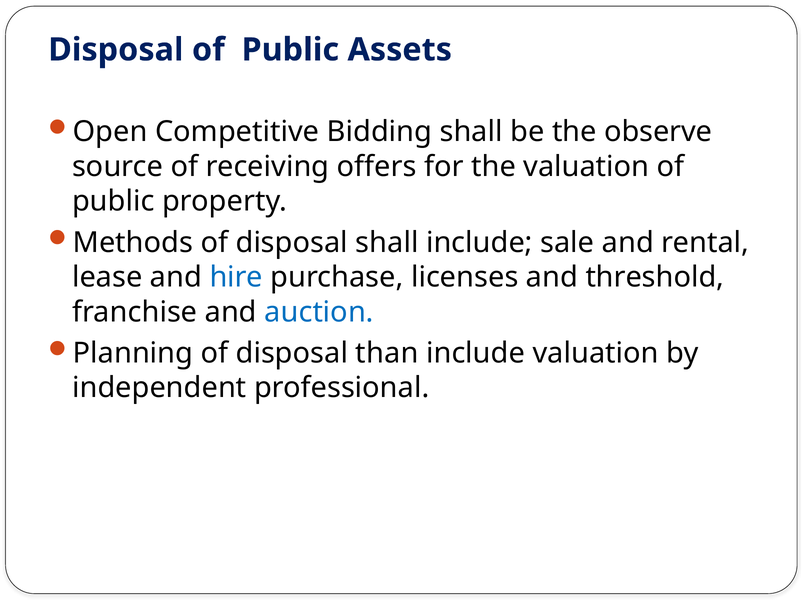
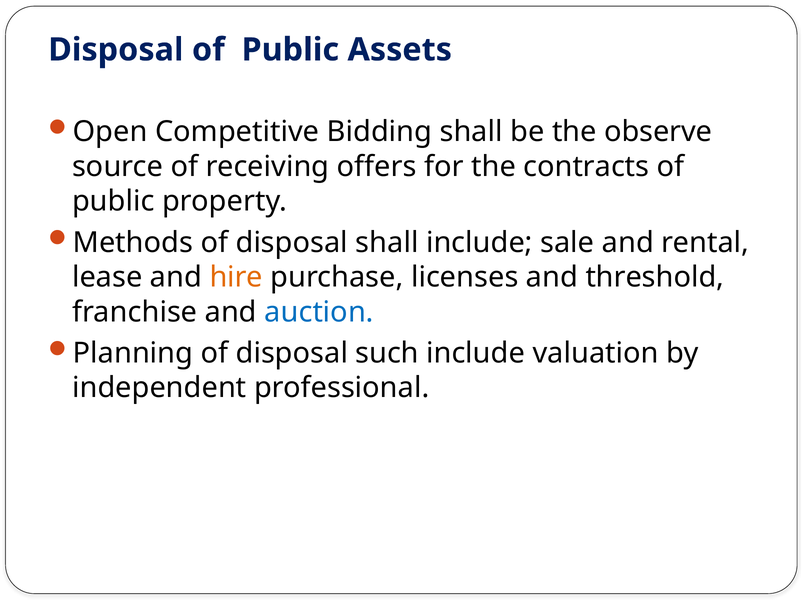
the valuation: valuation -> contracts (586, 167)
hire colour: blue -> orange (236, 277)
than: than -> such (387, 353)
